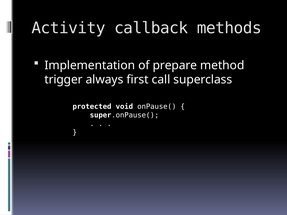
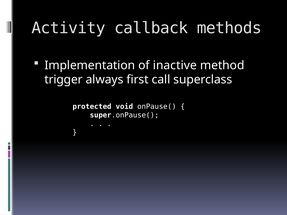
prepare: prepare -> inactive (175, 65)
